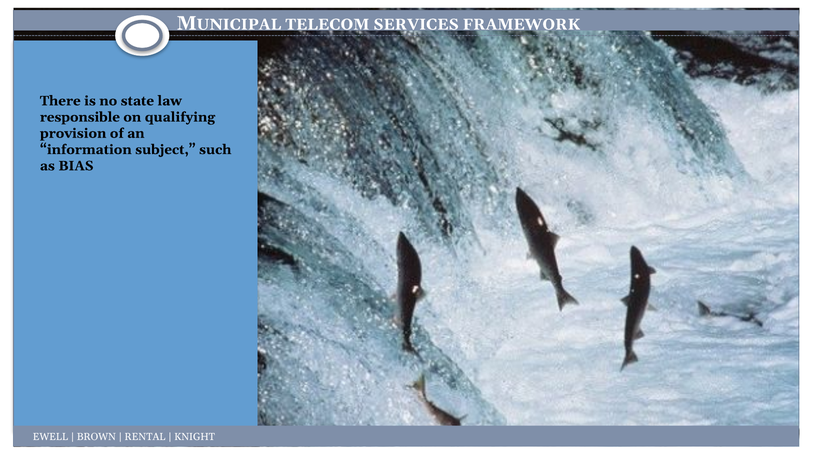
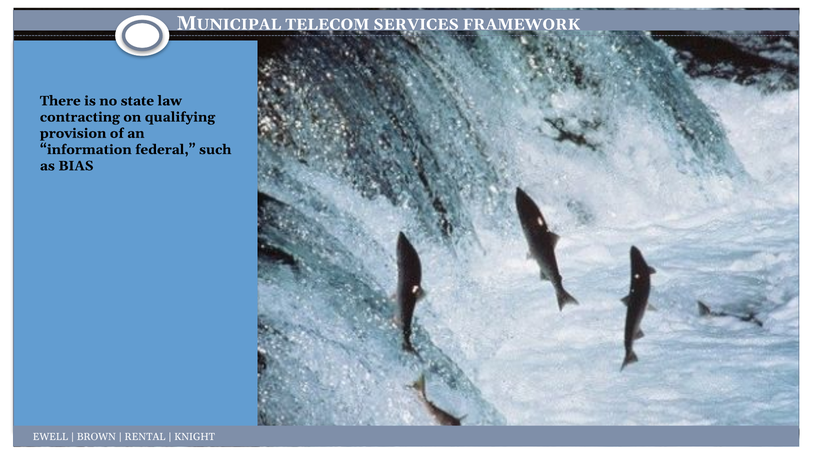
responsible: responsible -> contracting (80, 117)
subject: subject -> federal (165, 150)
